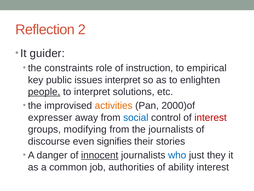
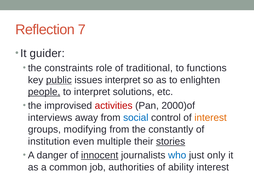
2: 2 -> 7 (82, 30)
instruction: instruction -> traditional (149, 68)
empirical: empirical -> functions (207, 68)
public underline: none -> present (59, 80)
activities colour: orange -> red (114, 105)
expresser: expresser -> interviews (50, 117)
interest colour: red -> orange (211, 117)
the journalists: journalists -> constantly (171, 129)
discourse: discourse -> institution (49, 141)
signifies: signifies -> multiple (114, 141)
stories underline: none -> present (171, 141)
they: they -> only (216, 155)
